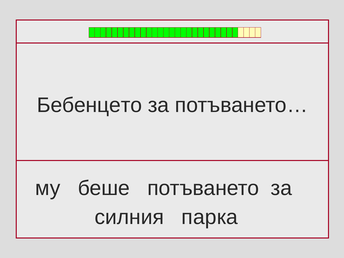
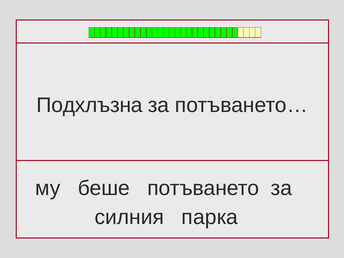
Бебенцето: Бебенцето -> Подхлъзна (90, 105)
